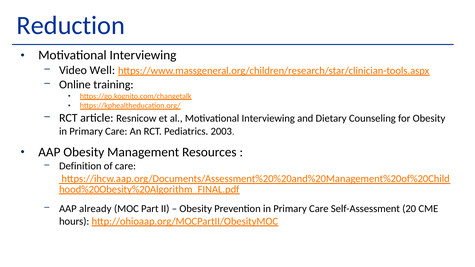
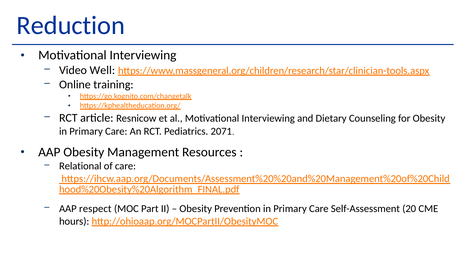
2003: 2003 -> 2071 (221, 131)
Definition: Definition -> Relational (80, 166)
already: already -> respect (95, 209)
